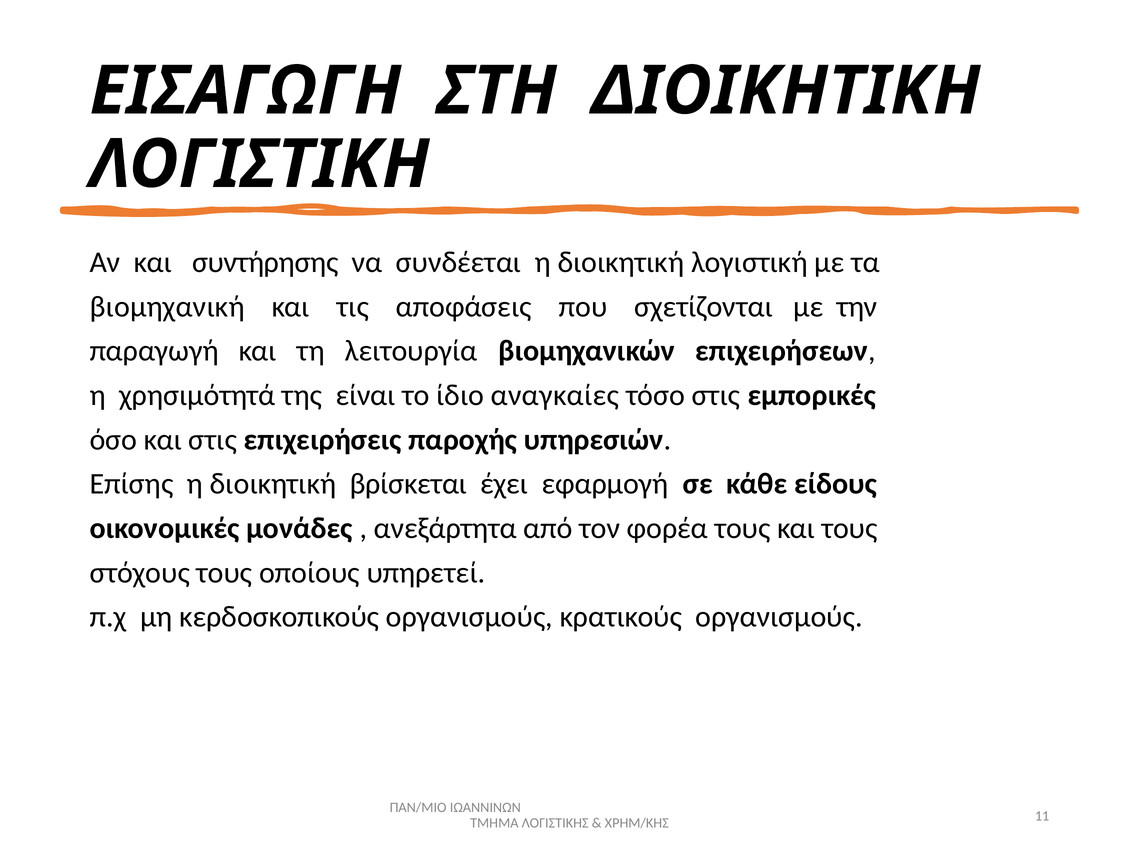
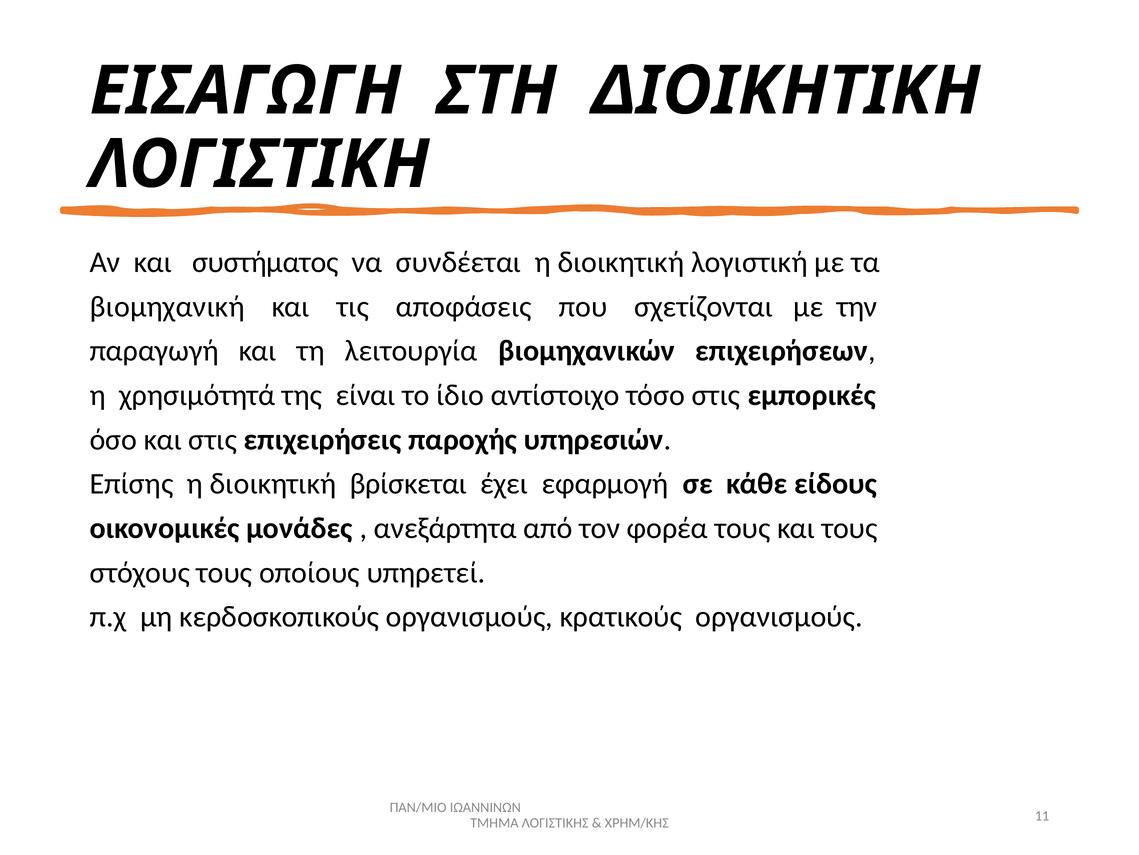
συντήρησης: συντήρησης -> συστήματος (265, 262)
αναγκαίες: αναγκαίες -> αντίστοιχο (555, 395)
